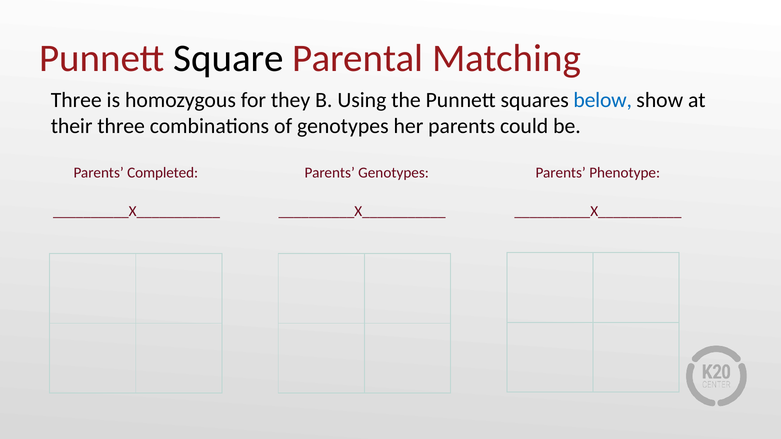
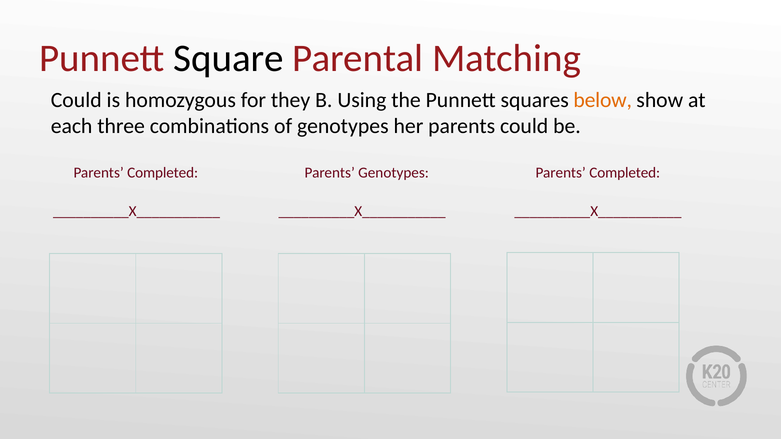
Three: Three -> Could (76, 100)
below colour: blue -> orange (603, 100)
their: their -> each (72, 126)
Genotypes Parents Phenotype: Phenotype -> Completed (625, 173)
